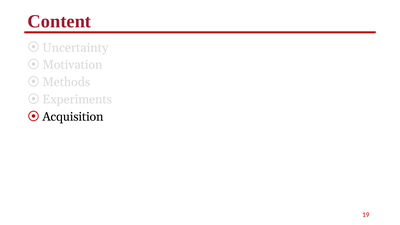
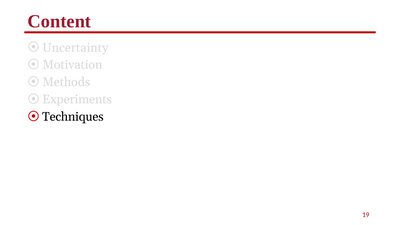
Acquisition: Acquisition -> Techniques (73, 117)
